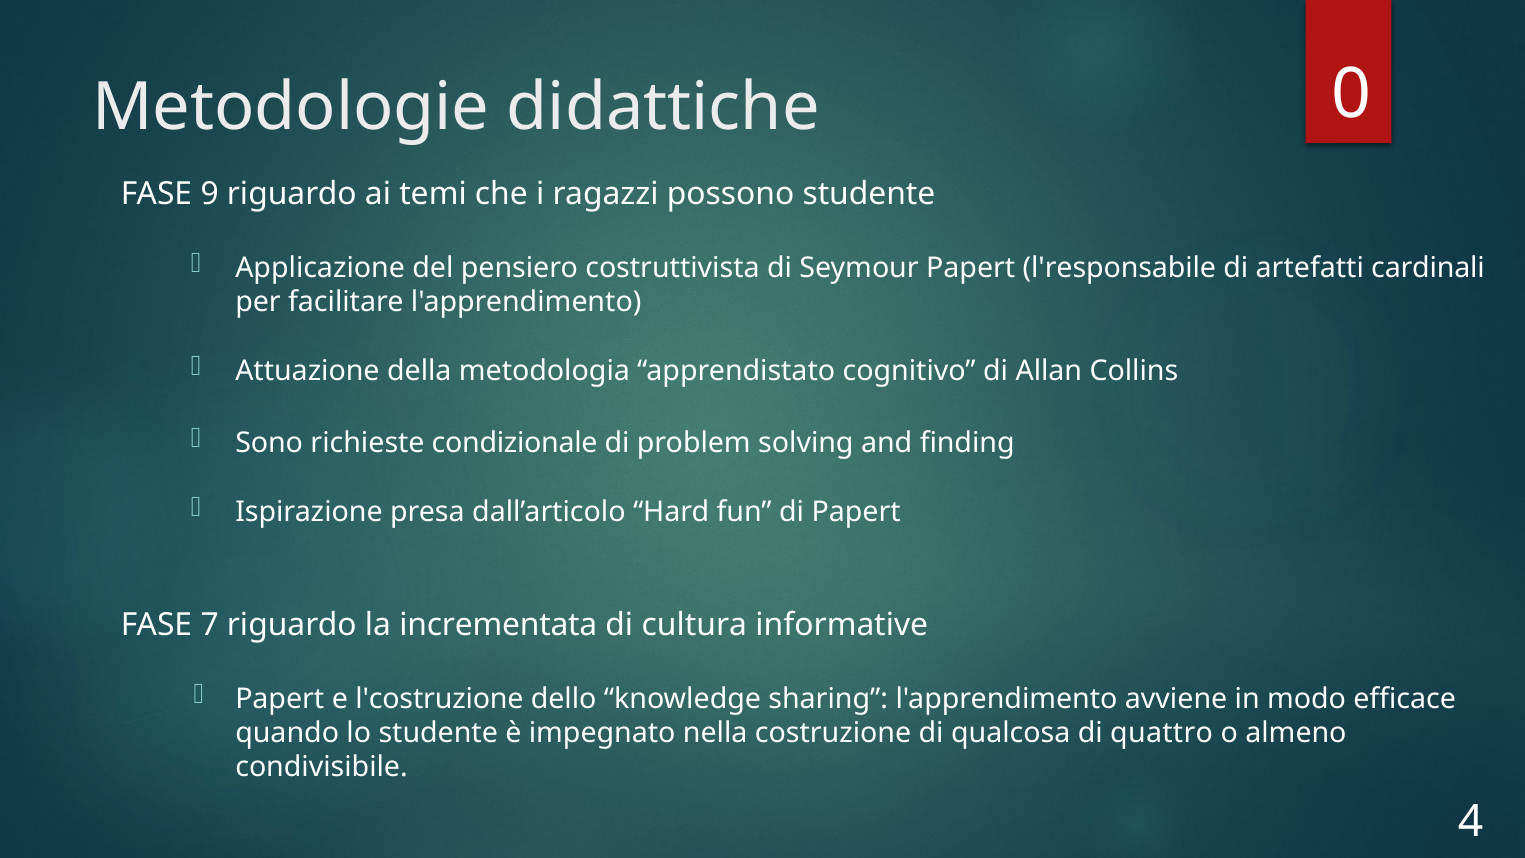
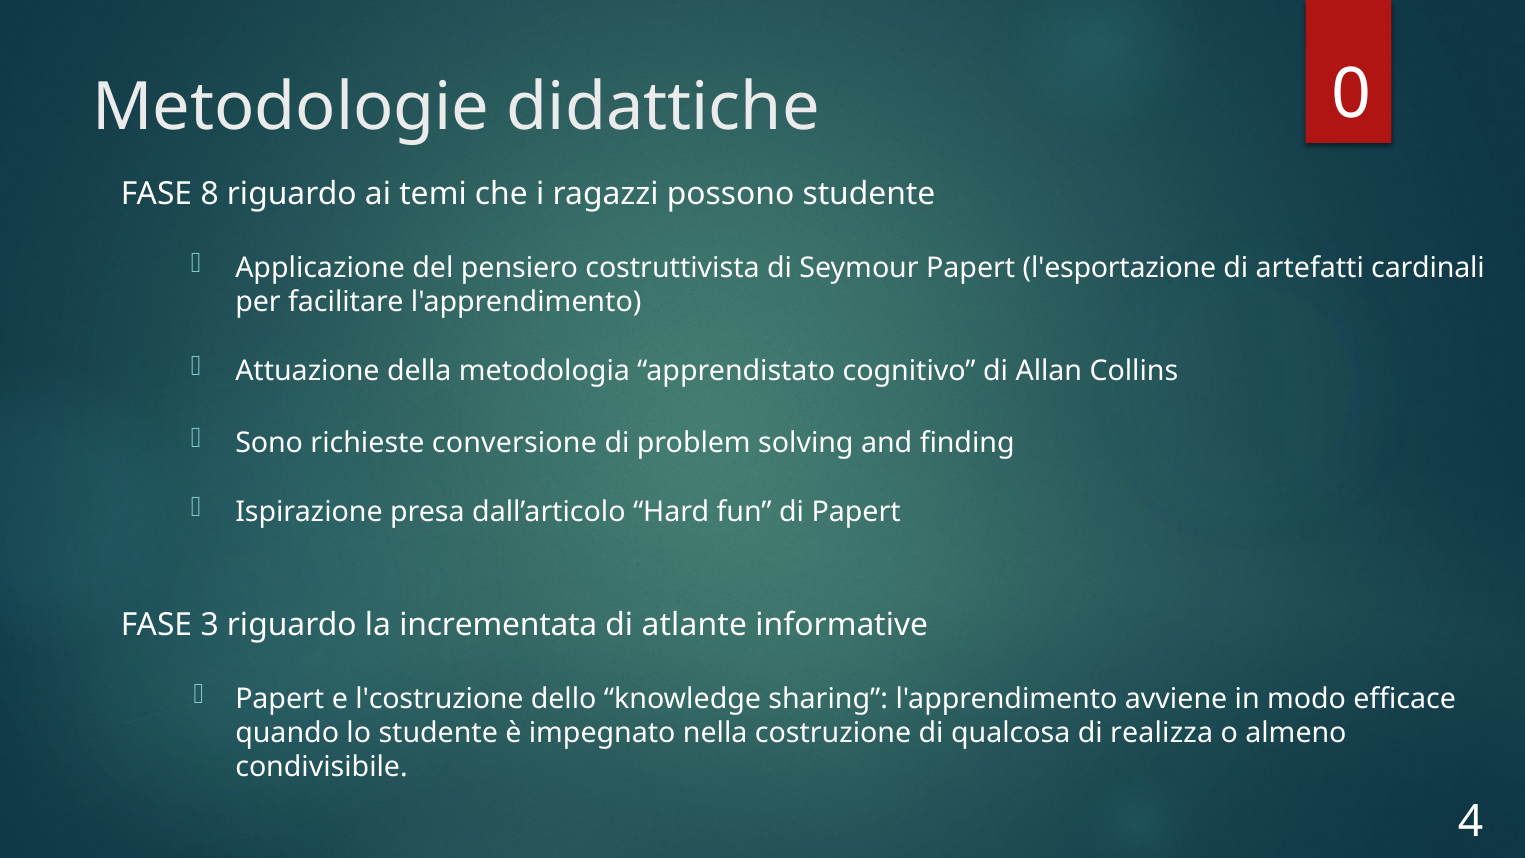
9: 9 -> 8 (210, 194)
l'responsabile: l'responsabile -> l'esportazione (1119, 268)
condizionale: condizionale -> conversione (514, 443)
7: 7 -> 3 (210, 624)
cultura: cultura -> atlante (694, 624)
quattro: quattro -> realizza (1162, 733)
